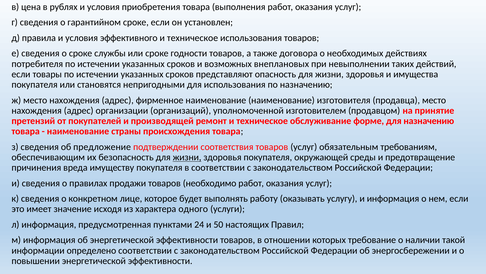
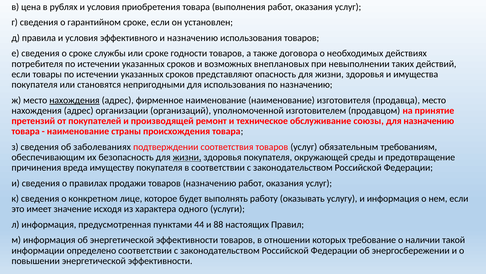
эффективного и техническое: техническое -> назначению (192, 38)
нахождения underline: none -> present (74, 100)
форме: форме -> союзы (369, 121)
предложение: предложение -> заболеваниях (102, 147)
товаров необходимо: необходимо -> назначению (210, 183)
24: 24 -> 44 (199, 224)
50: 50 -> 88 (218, 224)
